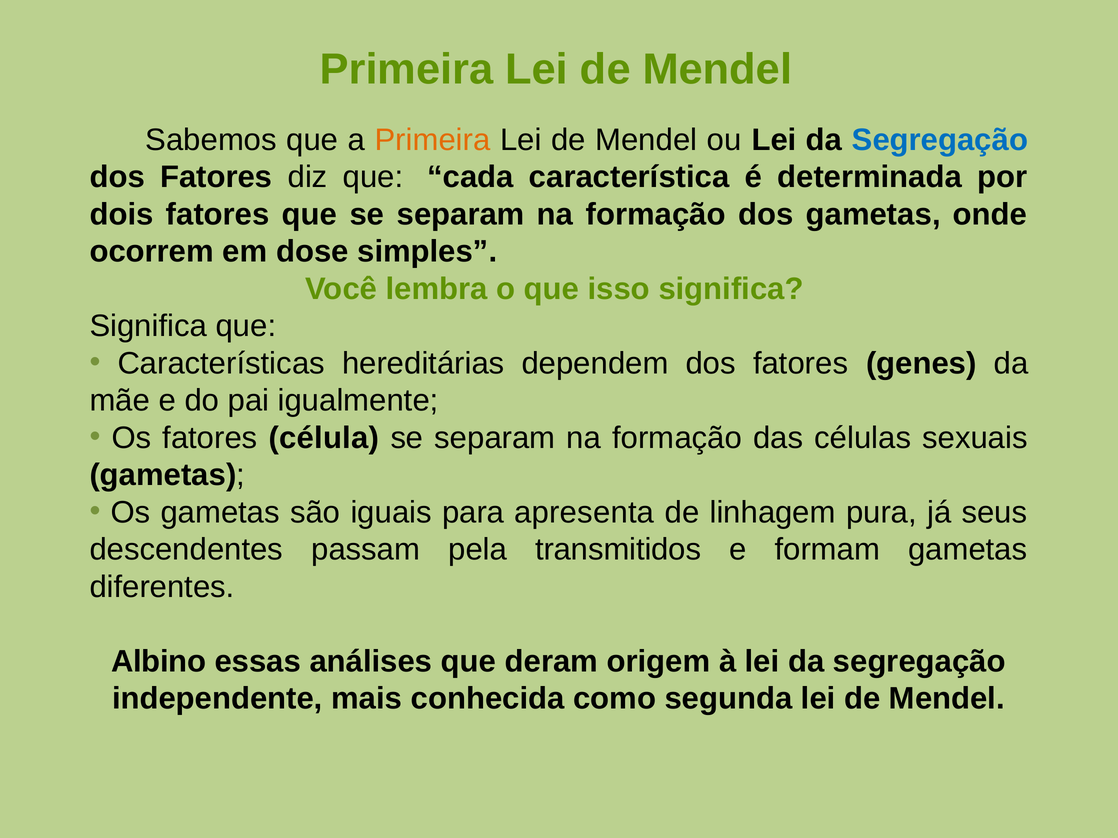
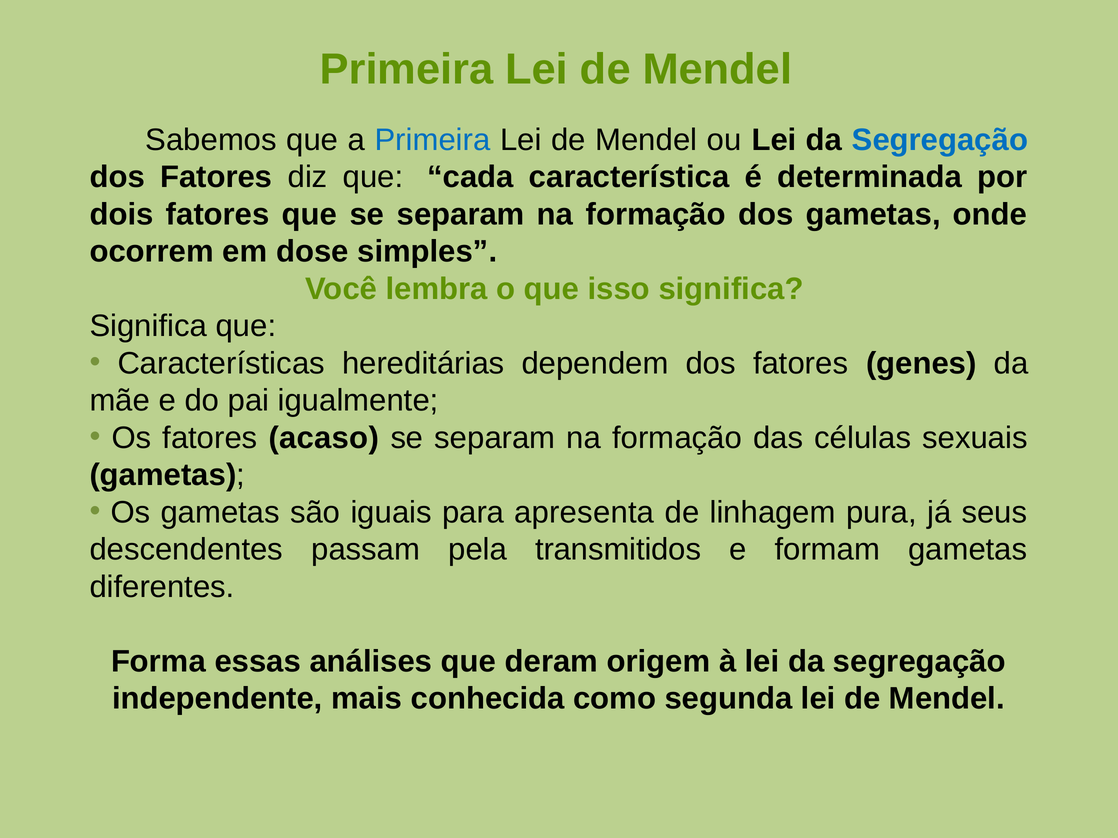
Primeira colour: orange -> blue (433, 140)
célula: célula -> acaso (324, 438)
Albino: Albino -> Forma (158, 662)
